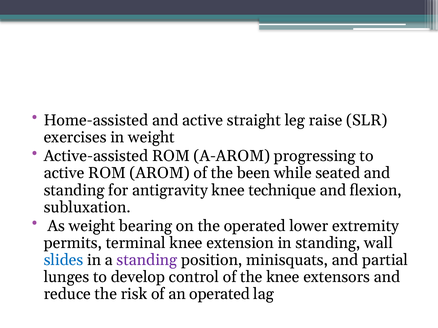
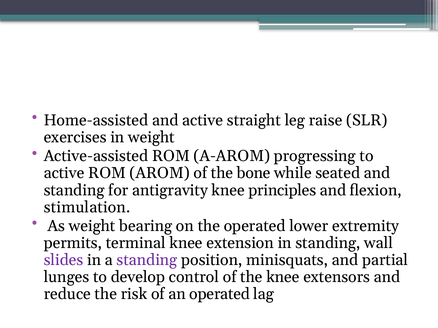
been: been -> bone (254, 173)
technique: technique -> principles (282, 190)
subluxation: subluxation -> stimulation (87, 207)
slides colour: blue -> purple (63, 260)
